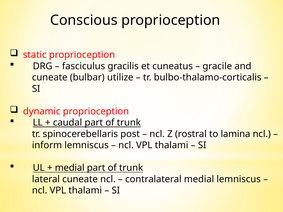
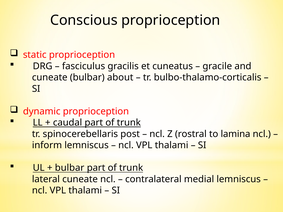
utilize: utilize -> about (120, 78)
medial: medial -> bulbar (70, 168)
